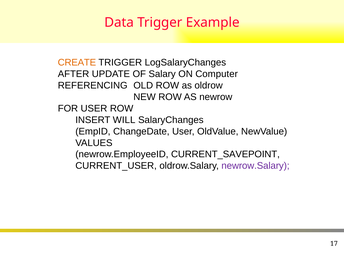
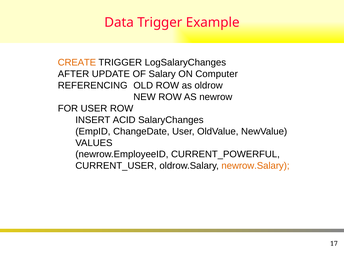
WILL: WILL -> ACID (124, 120)
CURRENT_SAVEPOINT: CURRENT_SAVEPOINT -> CURRENT_POWERFUL (225, 154)
newrow.Salary colour: purple -> orange (255, 166)
